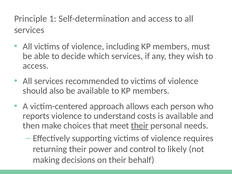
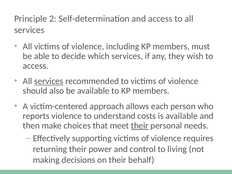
1: 1 -> 2 (53, 19)
services underline: none -> present (49, 81)
likely: likely -> living (177, 149)
